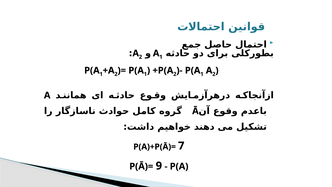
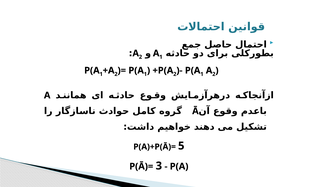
7: 7 -> 5 (181, 146)
9: 9 -> 3 (159, 166)
